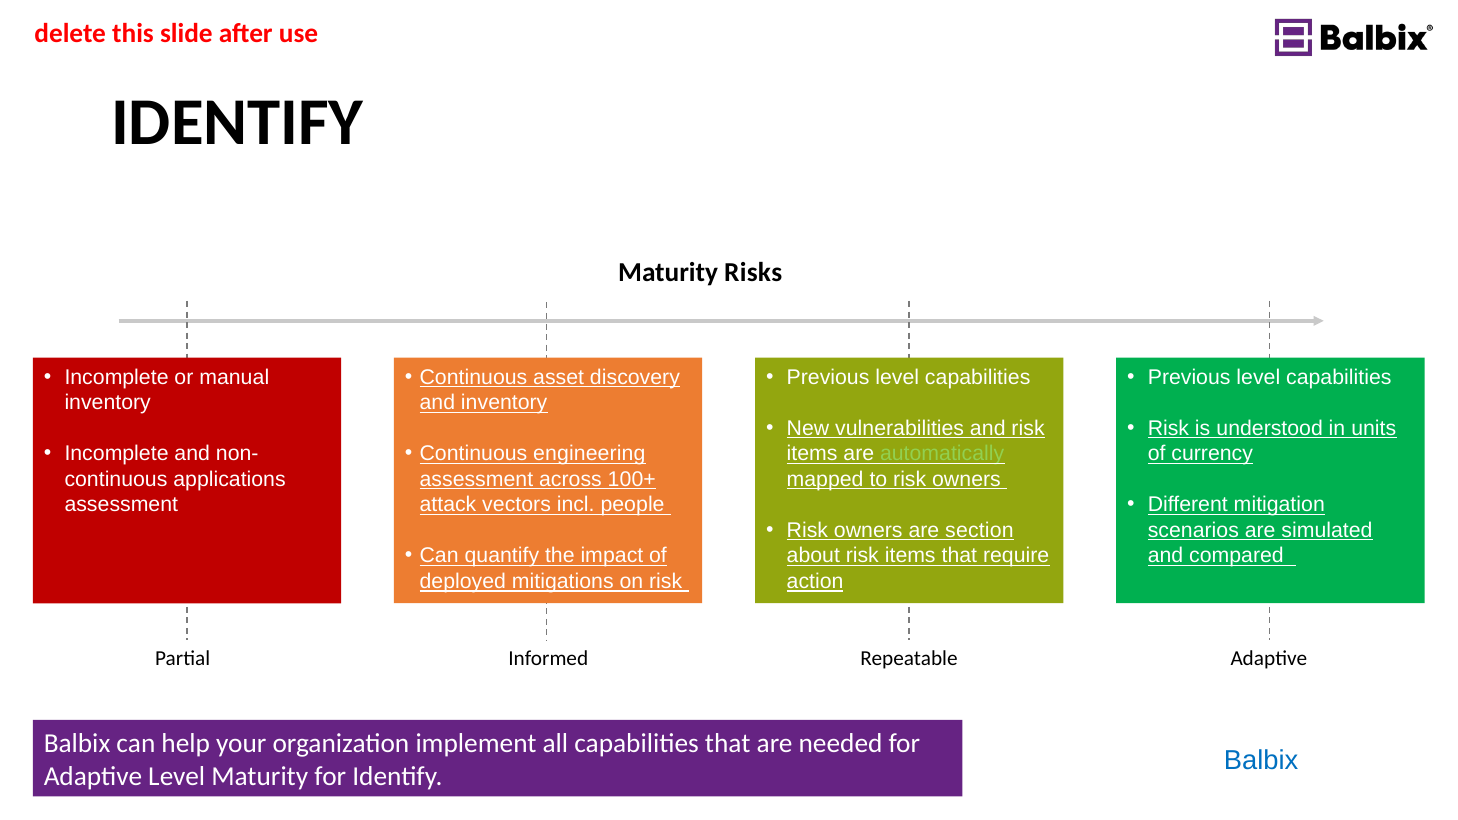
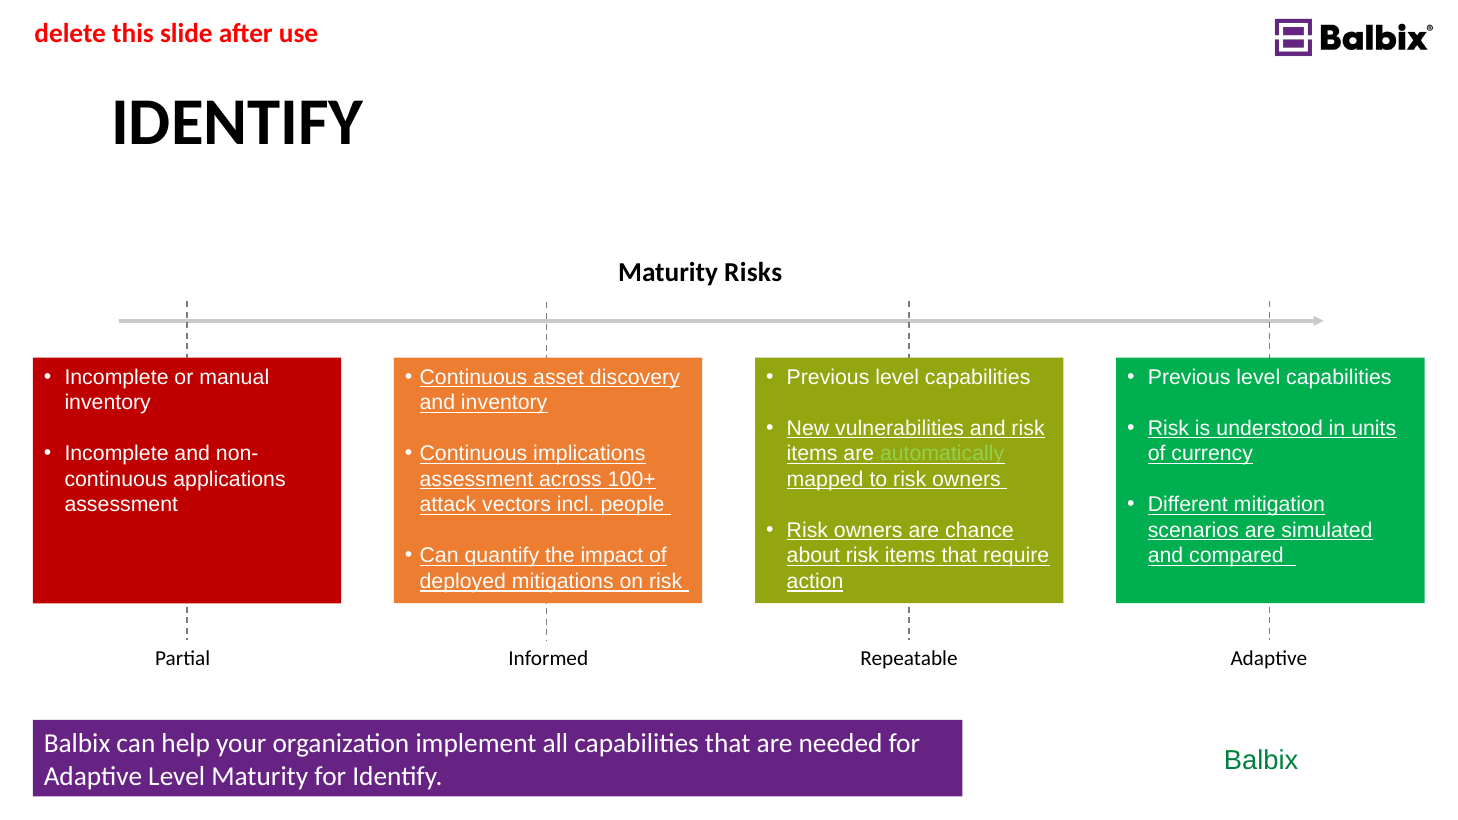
engineering: engineering -> implications (589, 454)
section: section -> chance (980, 531)
Balbix colour: blue -> green (1261, 761)
